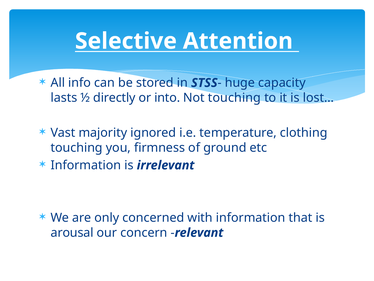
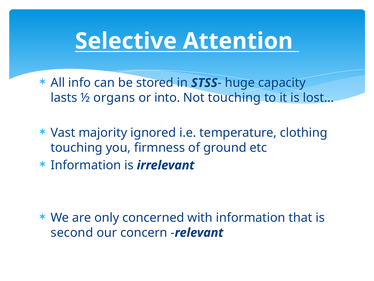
directly: directly -> organs (114, 98)
arousal: arousal -> second (72, 232)
